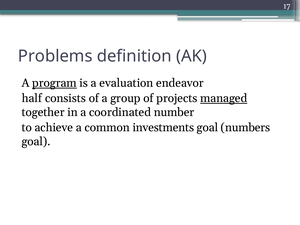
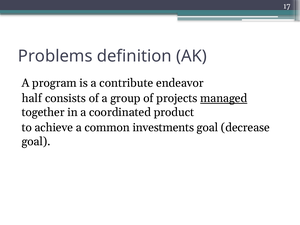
program underline: present -> none (54, 83)
evaluation: evaluation -> contribute (126, 83)
number: number -> product (174, 112)
numbers: numbers -> decrease (245, 127)
